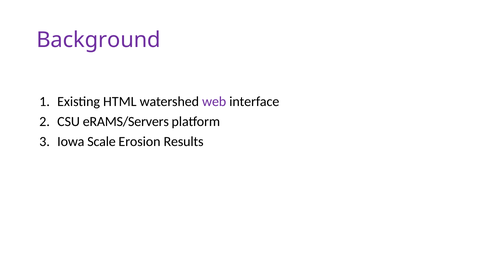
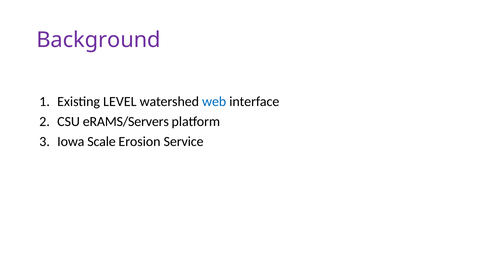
HTML: HTML -> LEVEL (120, 102)
web colour: purple -> blue (214, 102)
Results: Results -> Service (184, 142)
